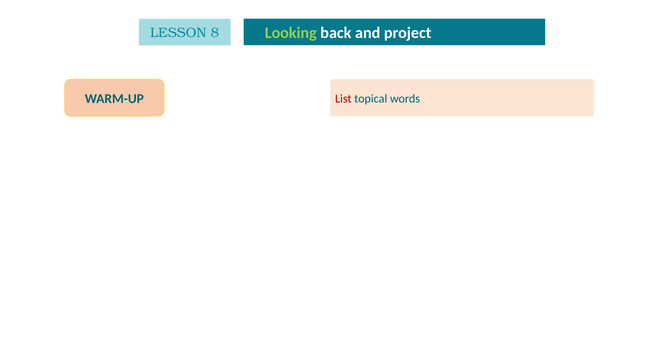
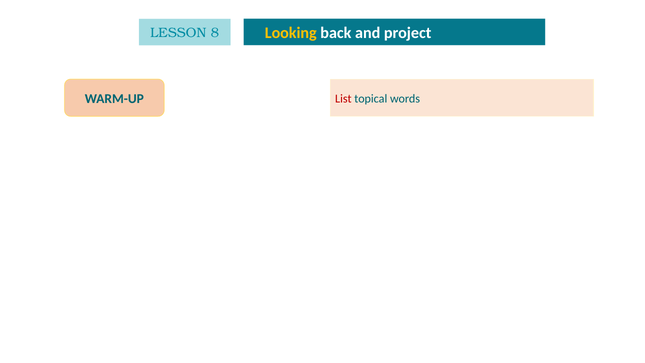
Looking colour: light green -> yellow (291, 33)
